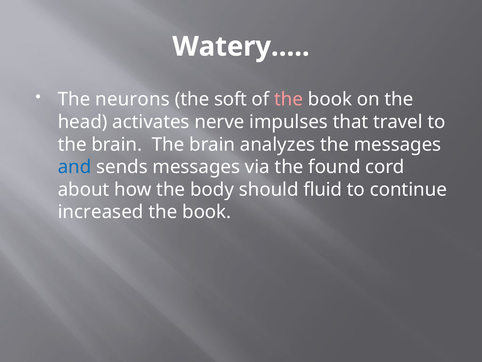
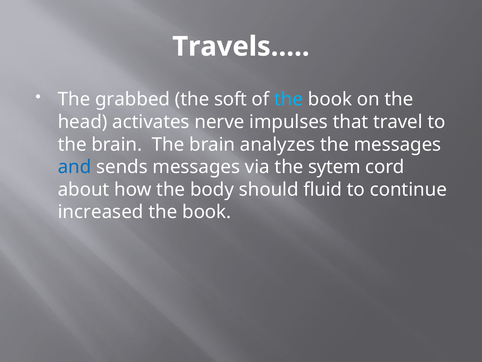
Watery…: Watery… -> Travels… (241, 47)
neurons: neurons -> grabbed (133, 99)
the colour: pink -> light blue (289, 99)
found: found -> sytem (334, 167)
